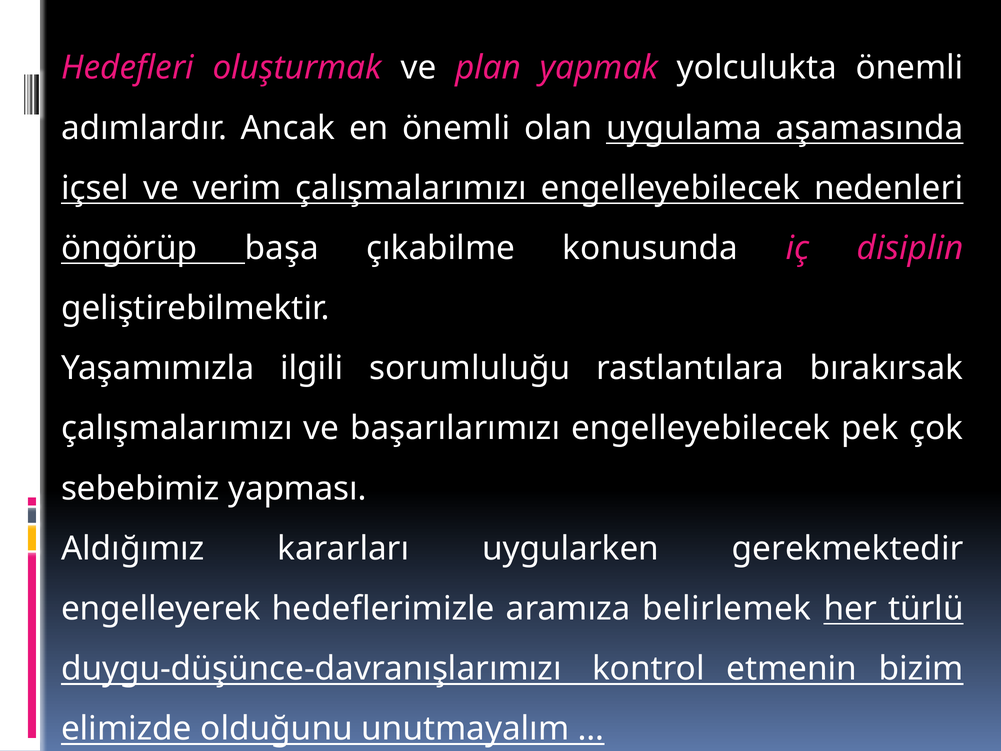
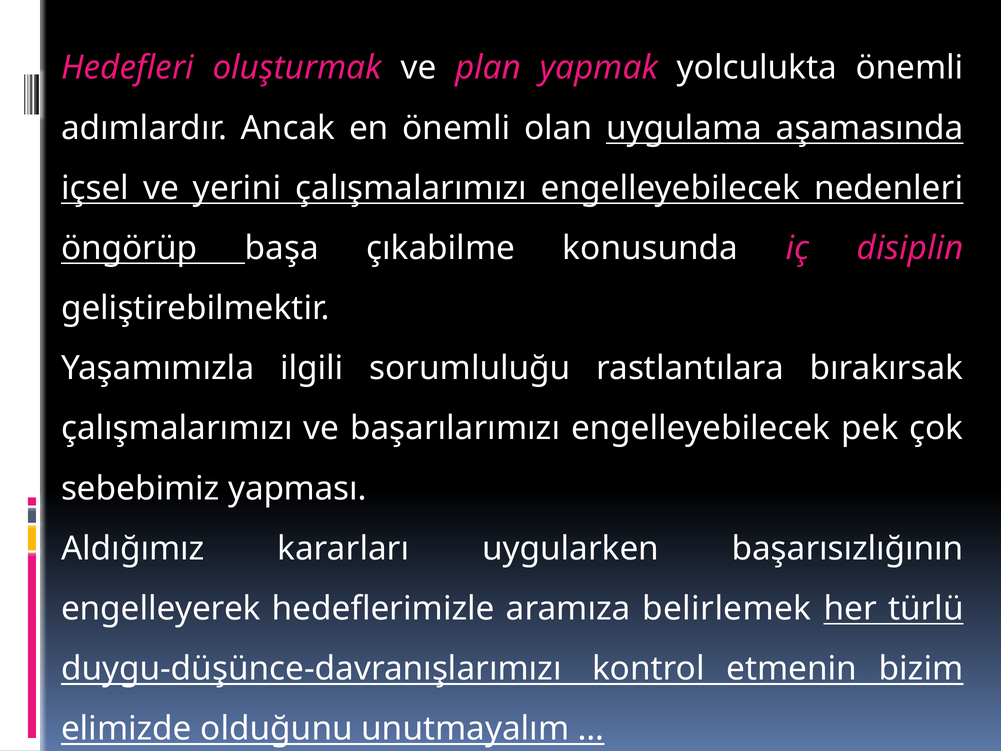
verim: verim -> yerini (237, 188)
gerekmektedir: gerekmektedir -> başarısızlığının (848, 548)
